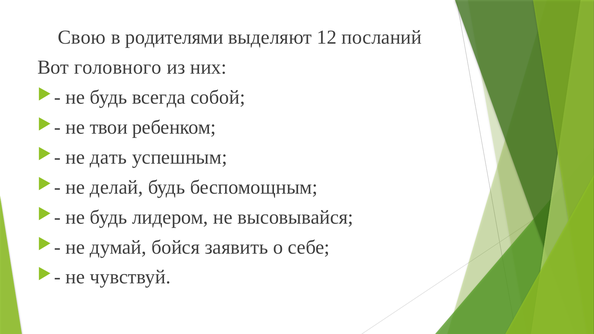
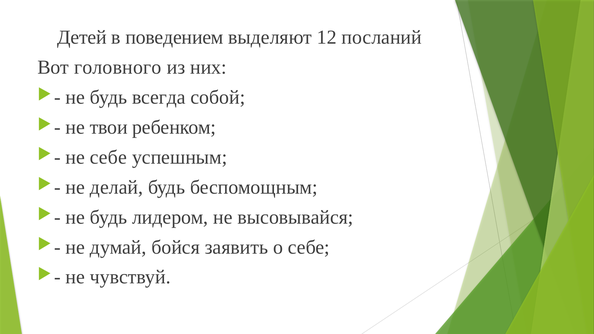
Свою: Свою -> Детей (82, 37)
родителями: родителями -> поведением (174, 37)
не дать: дать -> себе (108, 157)
